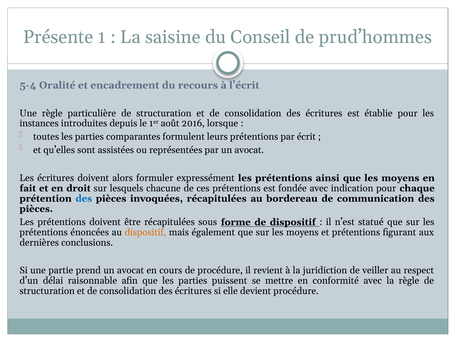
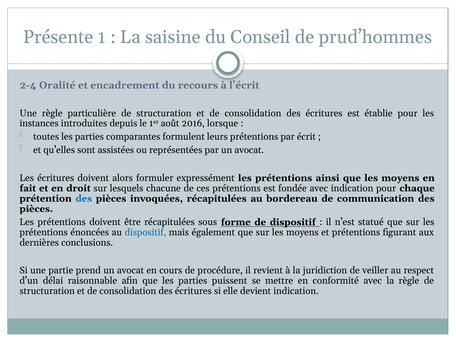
5-4: 5-4 -> 2-4 (28, 85)
dispositif colour: orange -> blue (145, 232)
devient procédure: procédure -> indication (296, 291)
